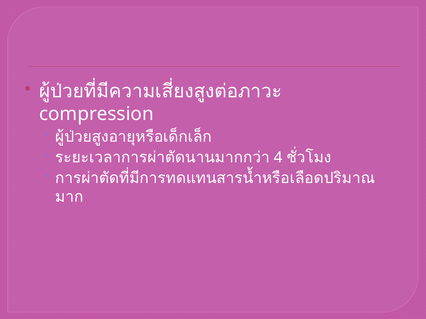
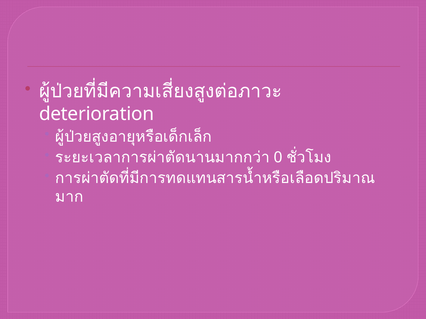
compression: compression -> deterioration (97, 114)
4: 4 -> 0 (278, 158)
